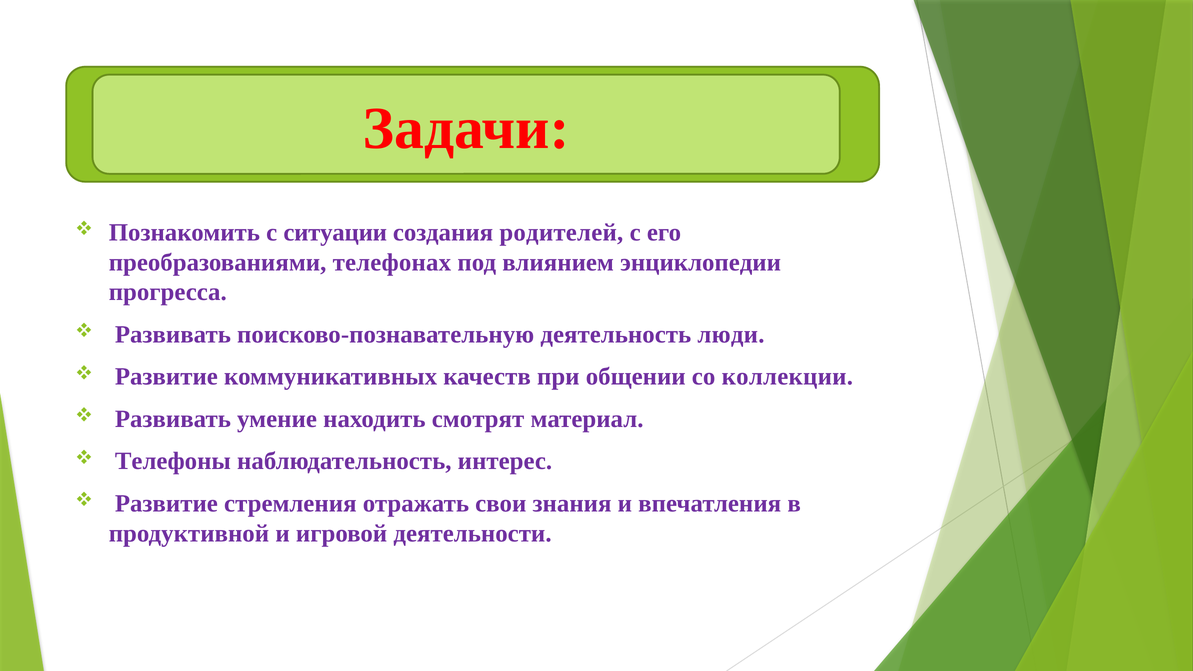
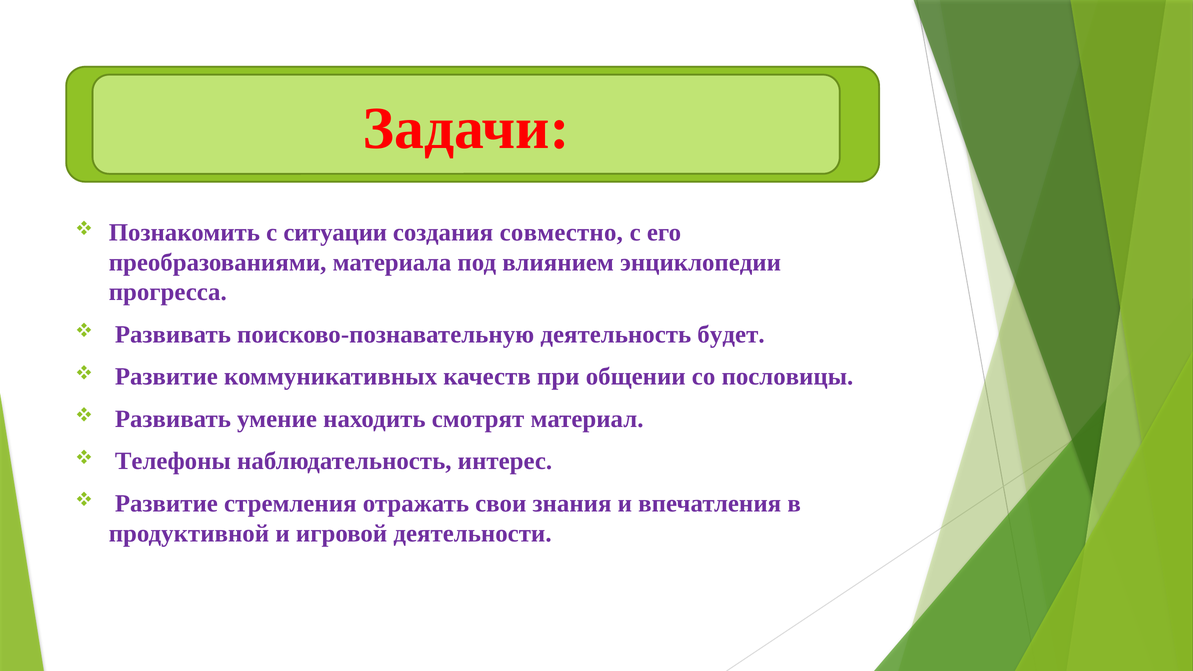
родителей: родителей -> совместно (561, 233)
телефонах: телефонах -> материала (392, 262)
люди: люди -> будет (731, 335)
коллекции: коллекции -> пословицы (787, 377)
